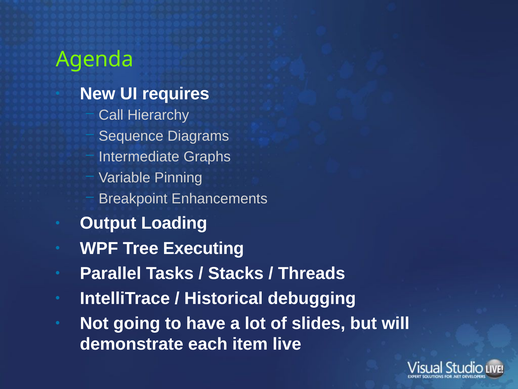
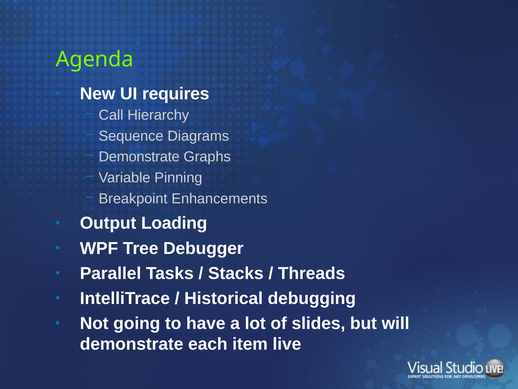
Intermediate: Intermediate -> Demonstrate (139, 157)
Executing: Executing -> Debugger (203, 248)
